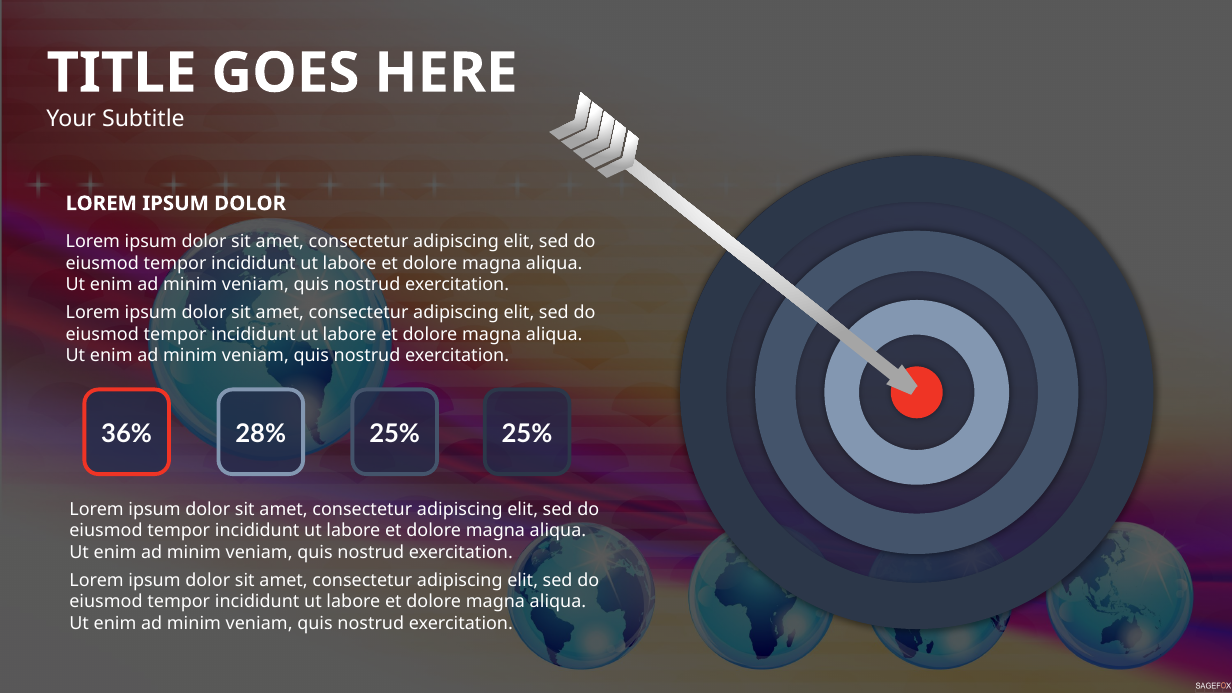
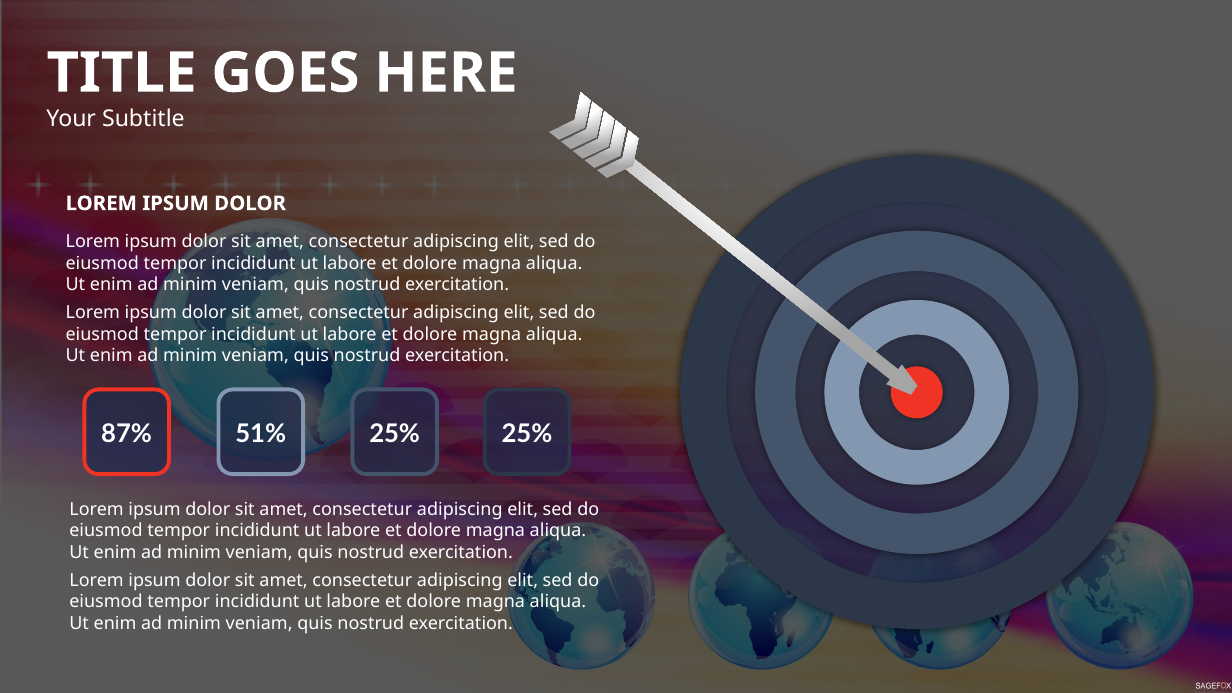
36%: 36% -> 87% (127, 434)
28%: 28% -> 51% (261, 434)
